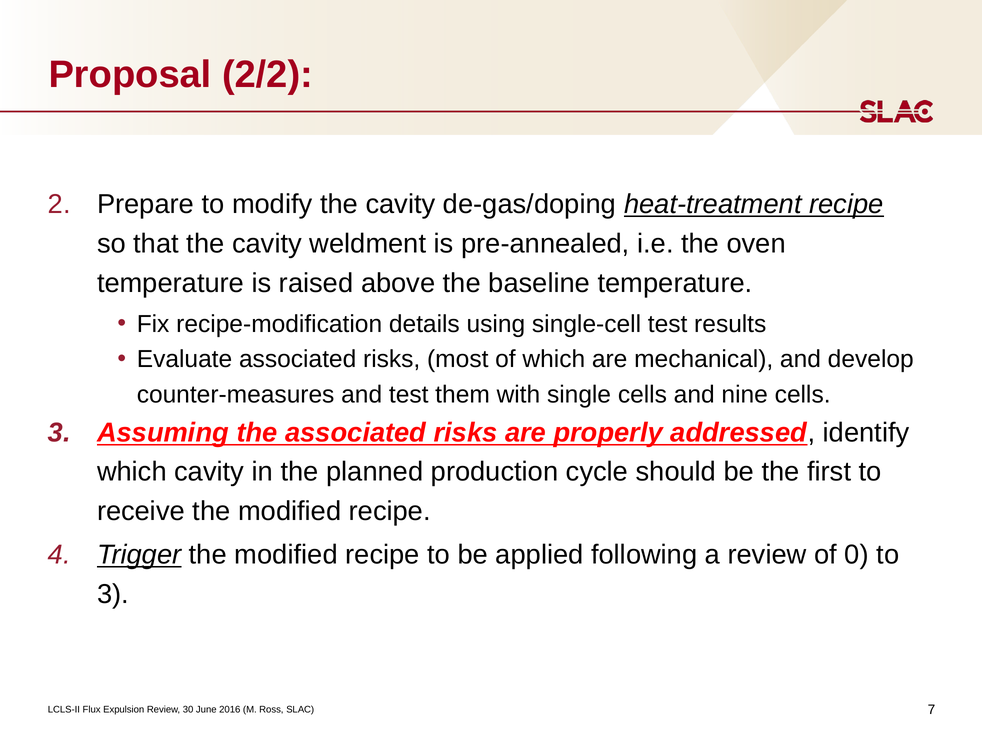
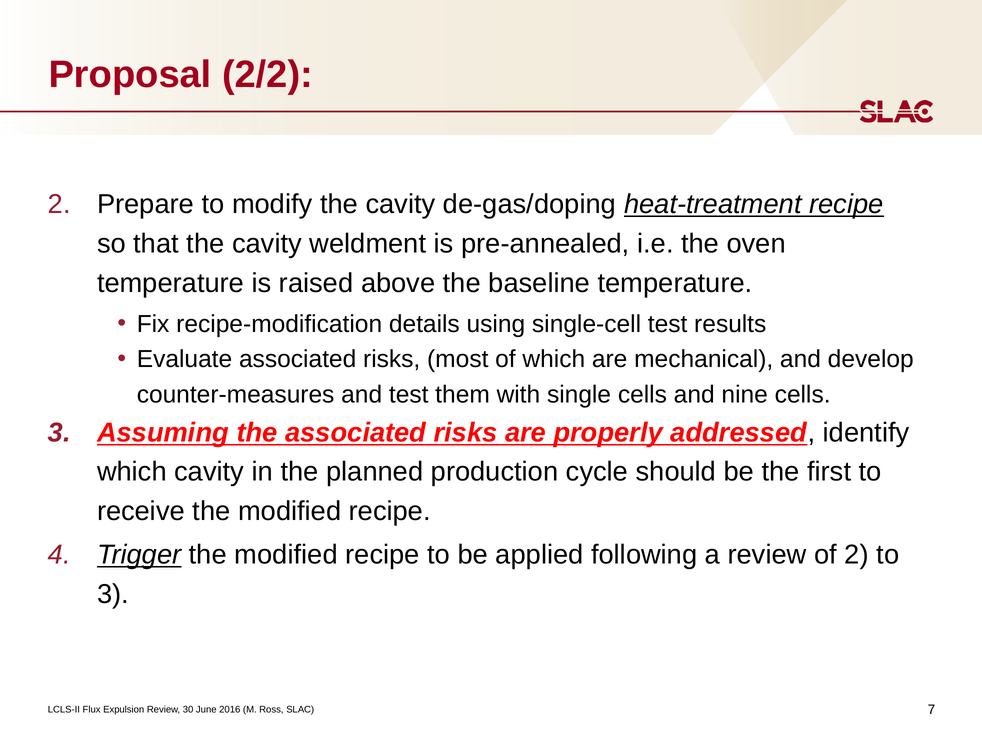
of 0: 0 -> 2 (857, 554)
